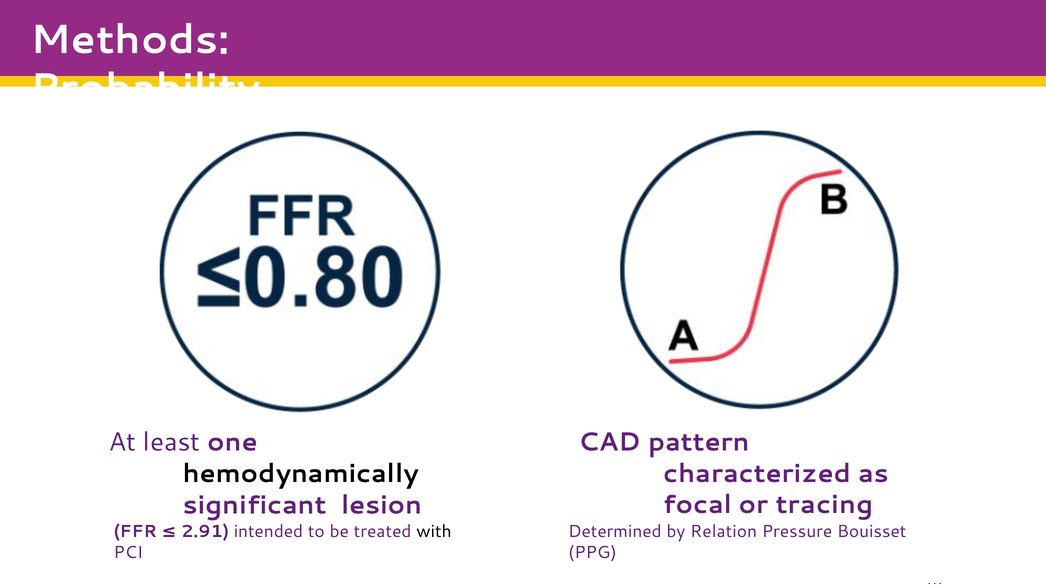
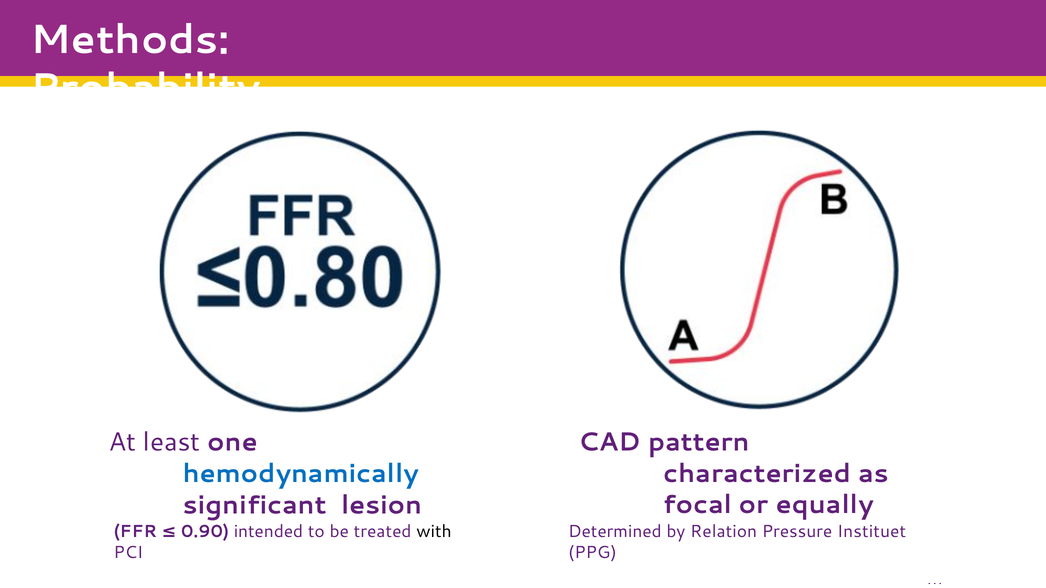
hemodynamically colour: black -> blue (301, 474)
tracing: tracing -> equally (825, 505)
2.91: 2.91 -> 0.90 (205, 532)
Bouisset: Bouisset -> Instituet (872, 532)
